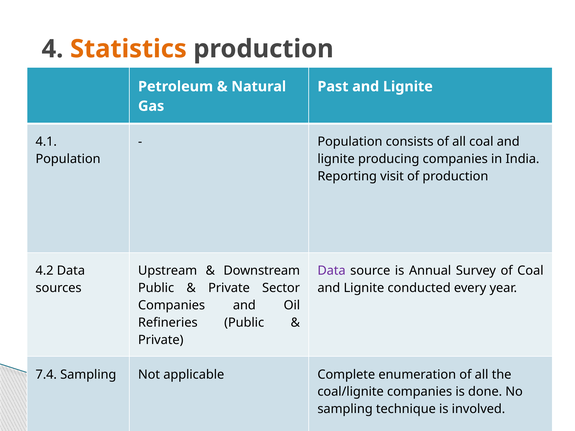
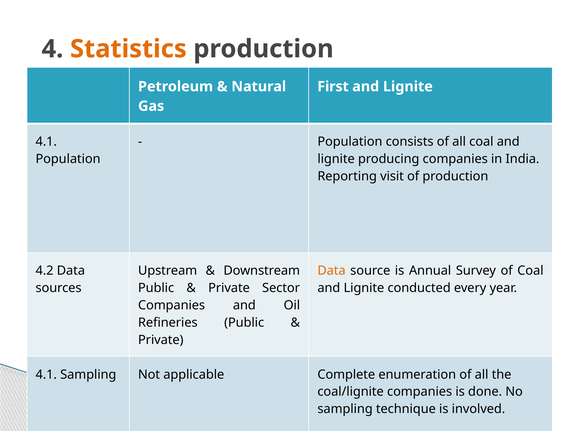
Past: Past -> First (333, 87)
Data colour: purple -> orange (332, 271)
7.4: 7.4 -> 4.1 (46, 375)
